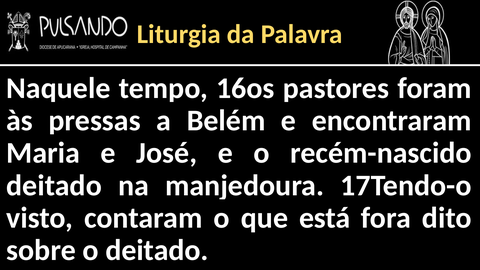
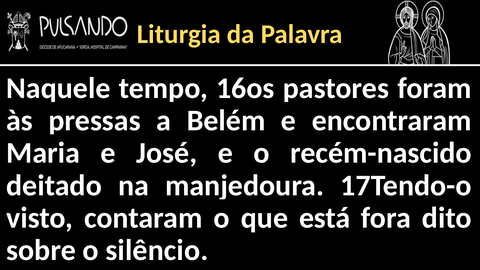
o deitado: deitado -> silêncio (157, 250)
